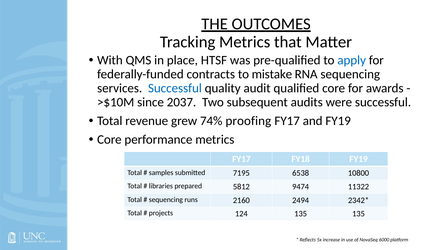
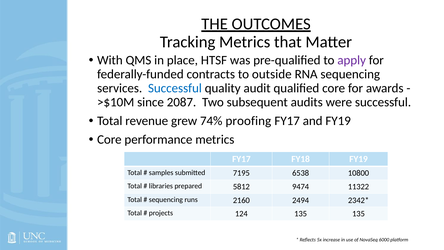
apply colour: blue -> purple (352, 60)
mistake: mistake -> outside (272, 74)
2037: 2037 -> 2087 (182, 102)
